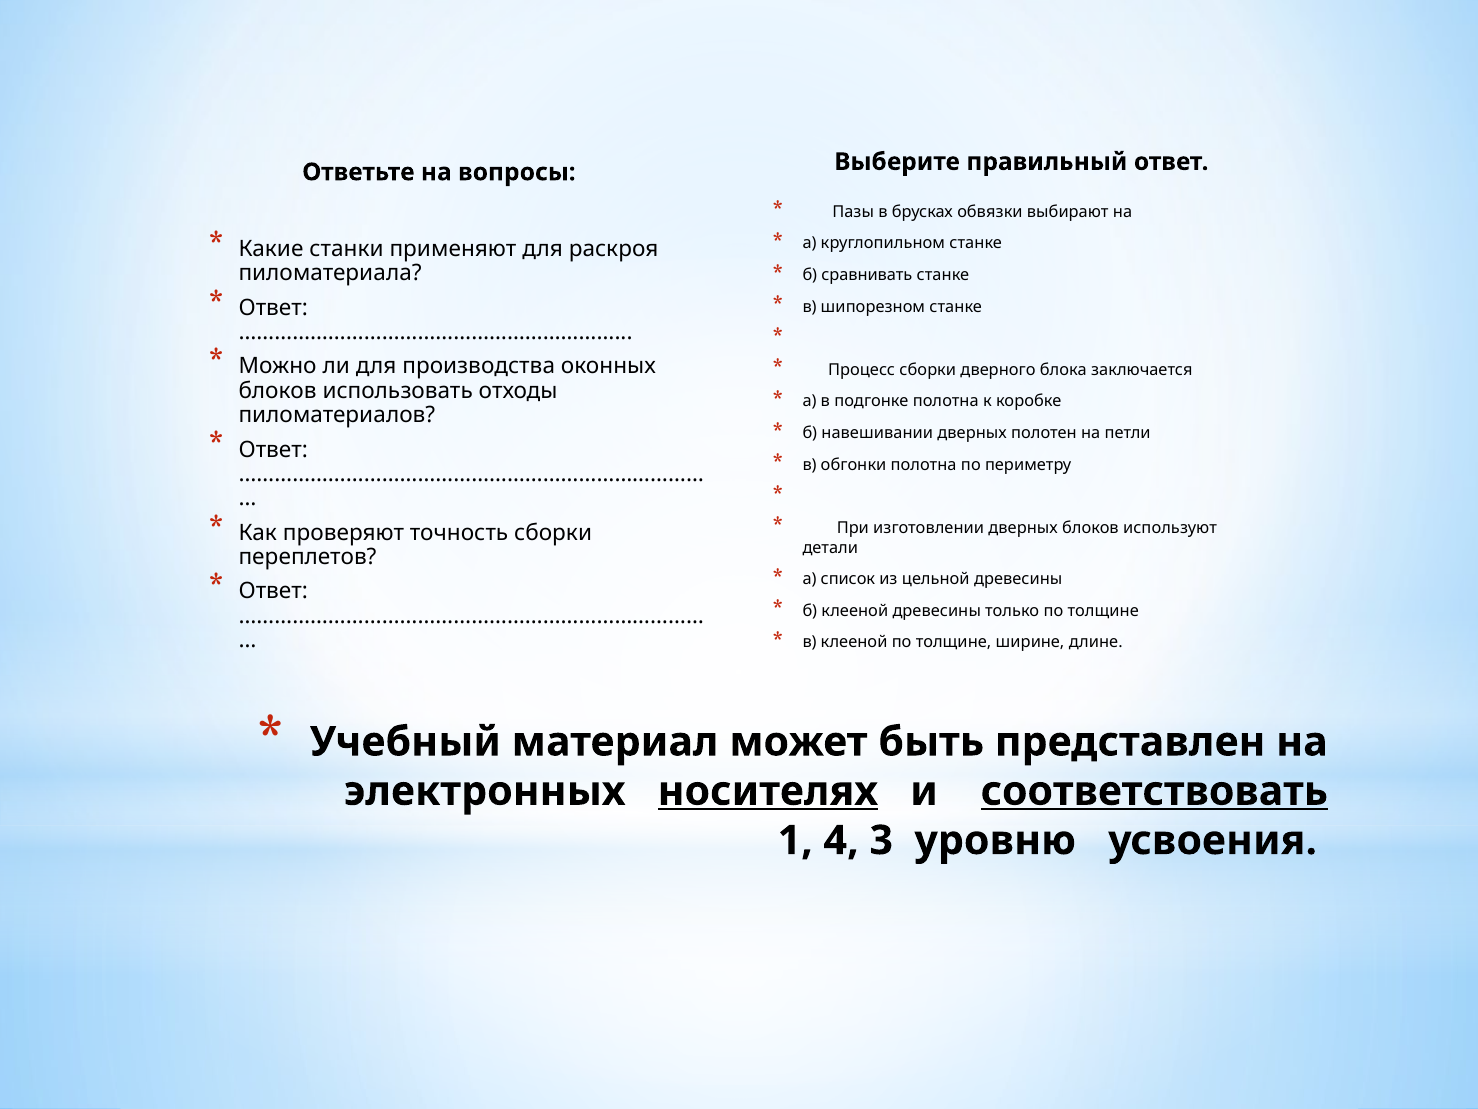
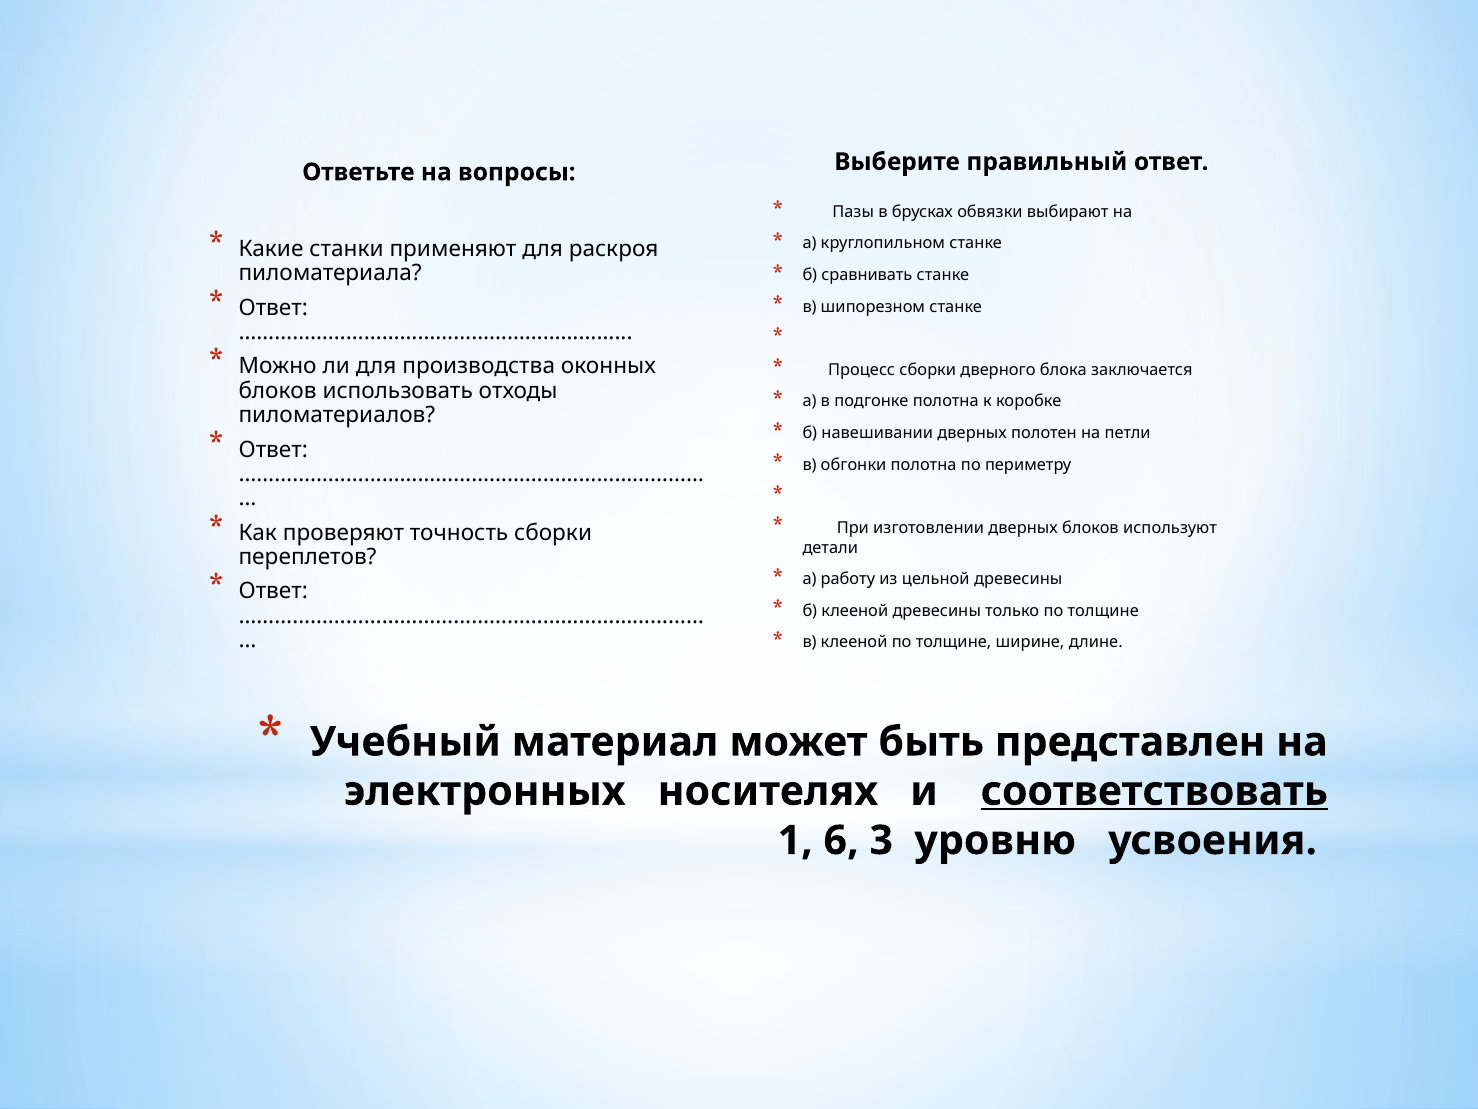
список: список -> работу (848, 579)
носителях underline: present -> none (768, 791)
4: 4 -> 6 (841, 840)
